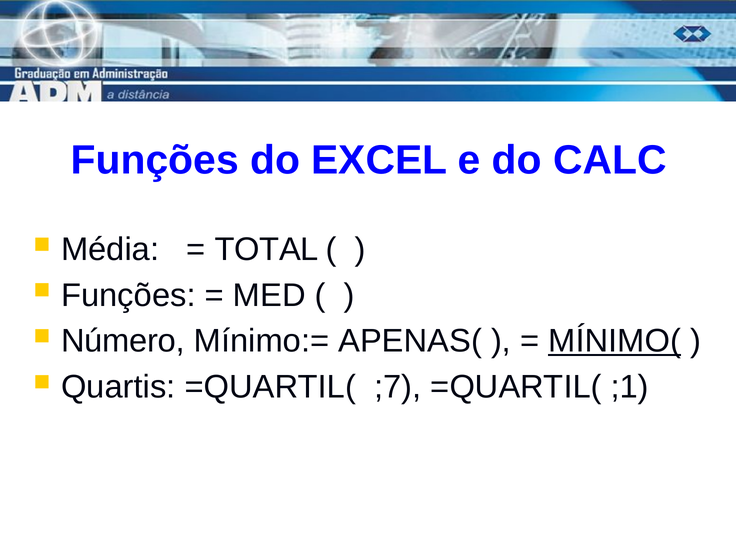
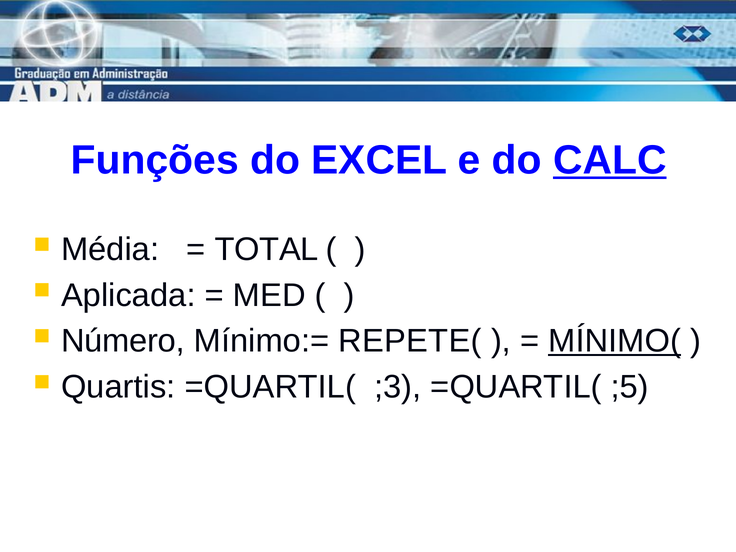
CALC underline: none -> present (610, 160)
Funções: Funções -> Aplicada (128, 295)
APENAS(: APENAS( -> REPETE( (410, 341)
;7: ;7 -> ;3 (398, 387)
;1: ;1 -> ;5 (630, 387)
